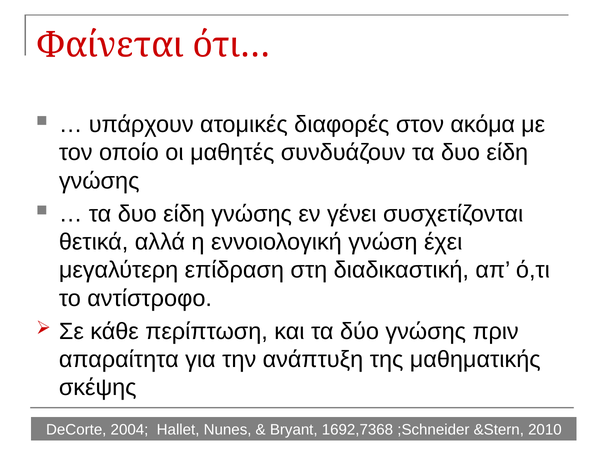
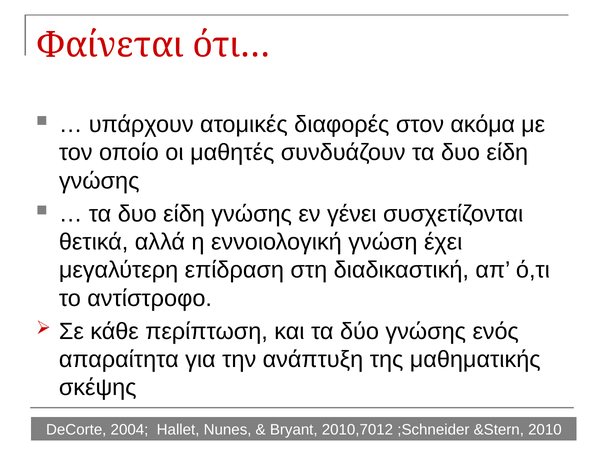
πριν: πριν -> ενός (496, 331)
1692,7368: 1692,7368 -> 2010,7012 (357, 430)
